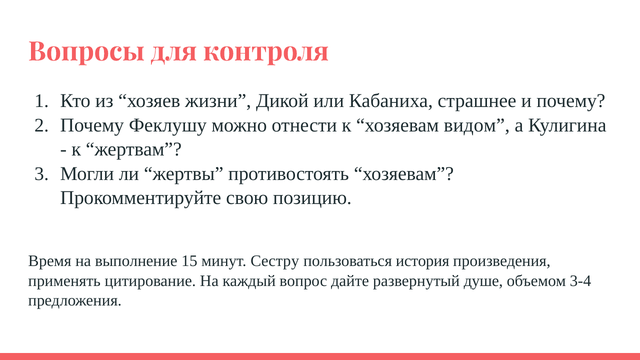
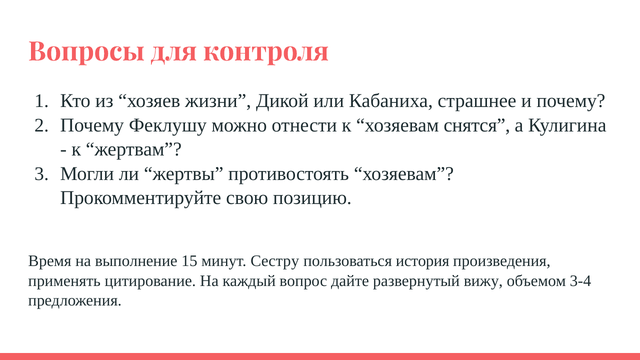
видом: видом -> снятся (477, 125)
душе: душе -> вижу (483, 281)
